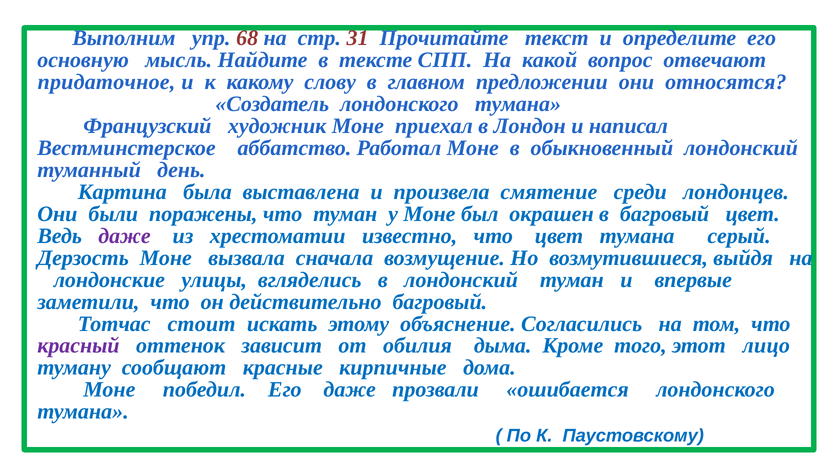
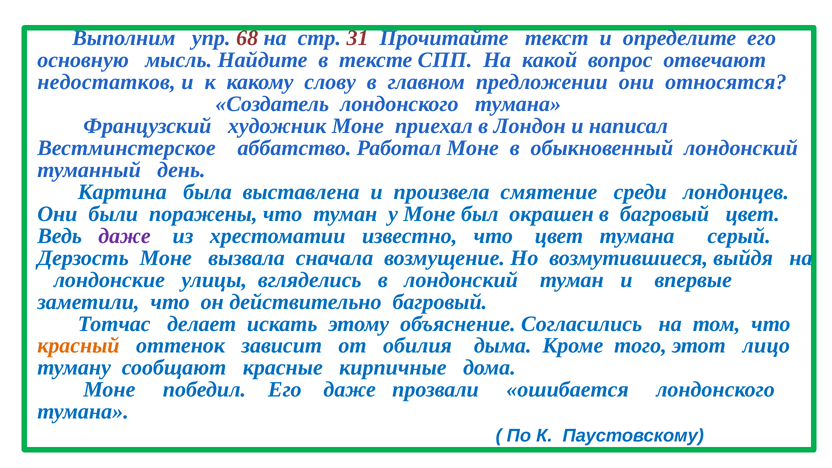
придаточное: придаточное -> недостатков (106, 82)
стоит: стоит -> делает (202, 324)
красный colour: purple -> orange (78, 346)
